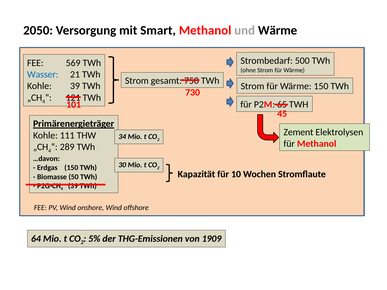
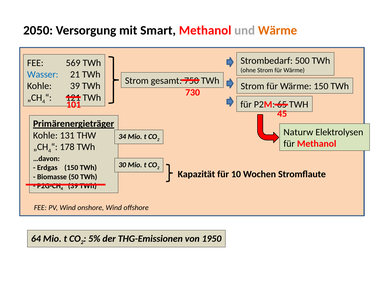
Wärme colour: black -> orange (278, 31)
Zement: Zement -> Naturw (298, 132)
111: 111 -> 131 (67, 135)
289: 289 -> 178 (67, 147)
1909: 1909 -> 1950 (212, 239)
